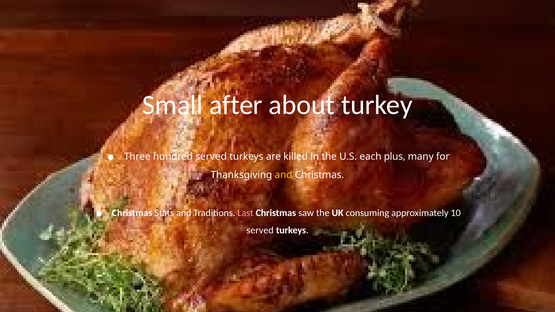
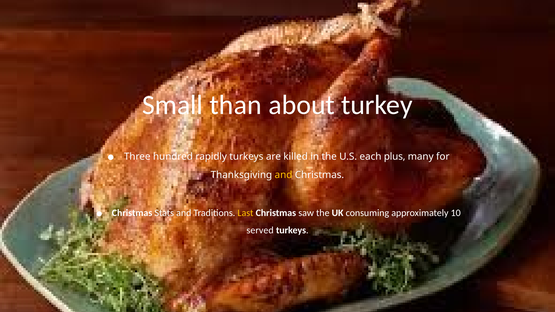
after: after -> than (236, 105)
hundred served: served -> rapidly (211, 157)
Last colour: pink -> yellow (245, 213)
